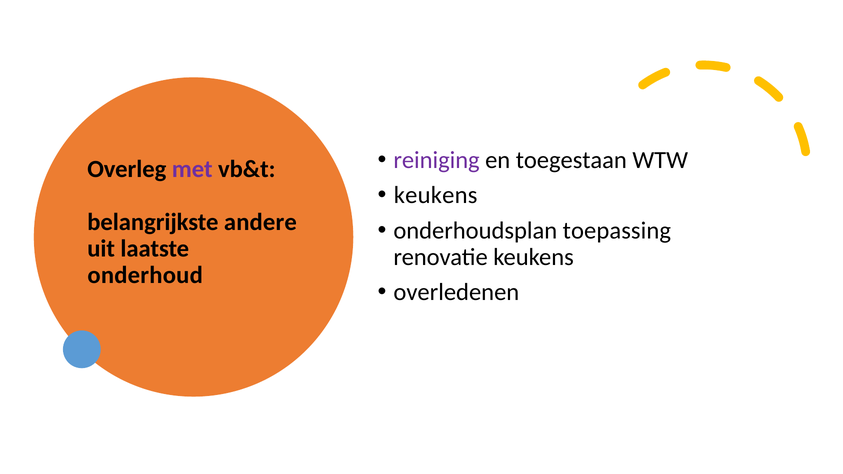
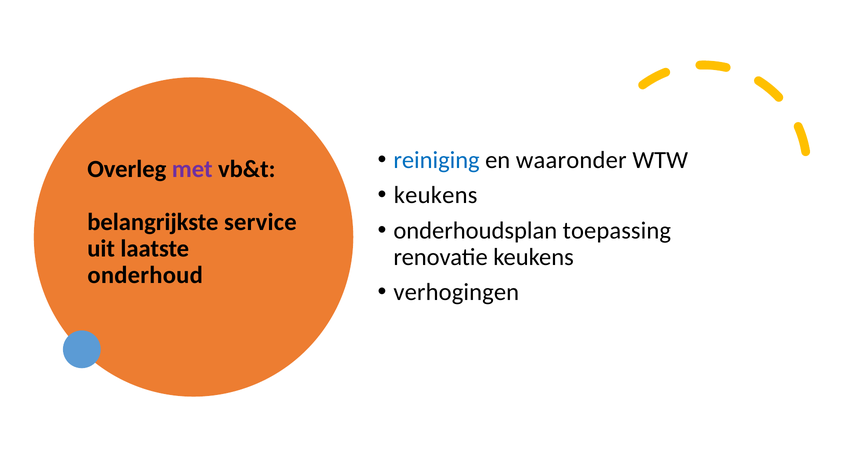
reiniging colour: purple -> blue (437, 160)
toegestaan: toegestaan -> waaronder (571, 160)
andere: andere -> service (260, 222)
overledenen: overledenen -> verhogingen (456, 292)
